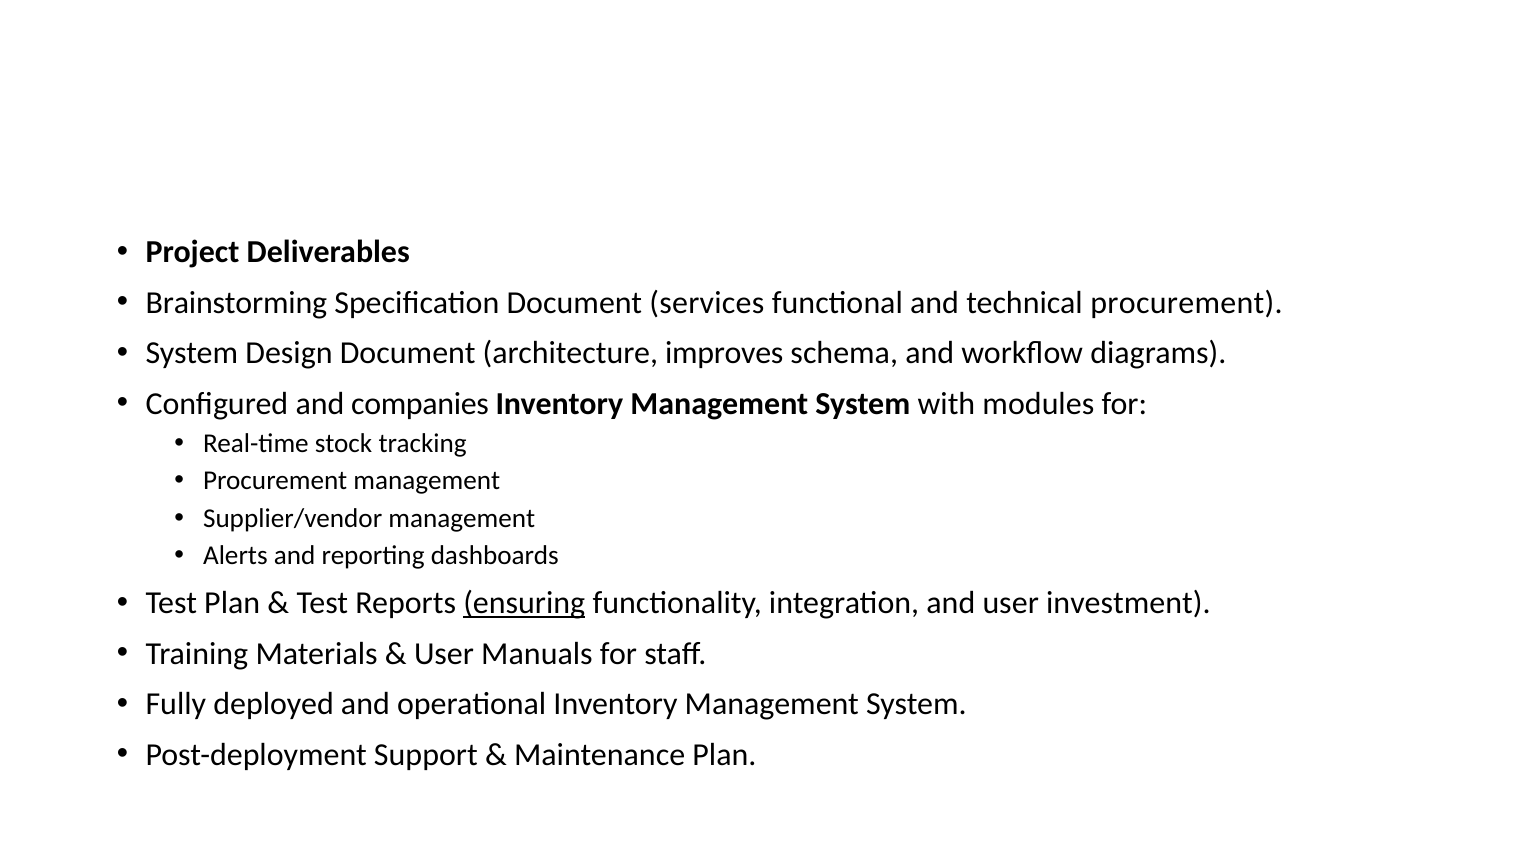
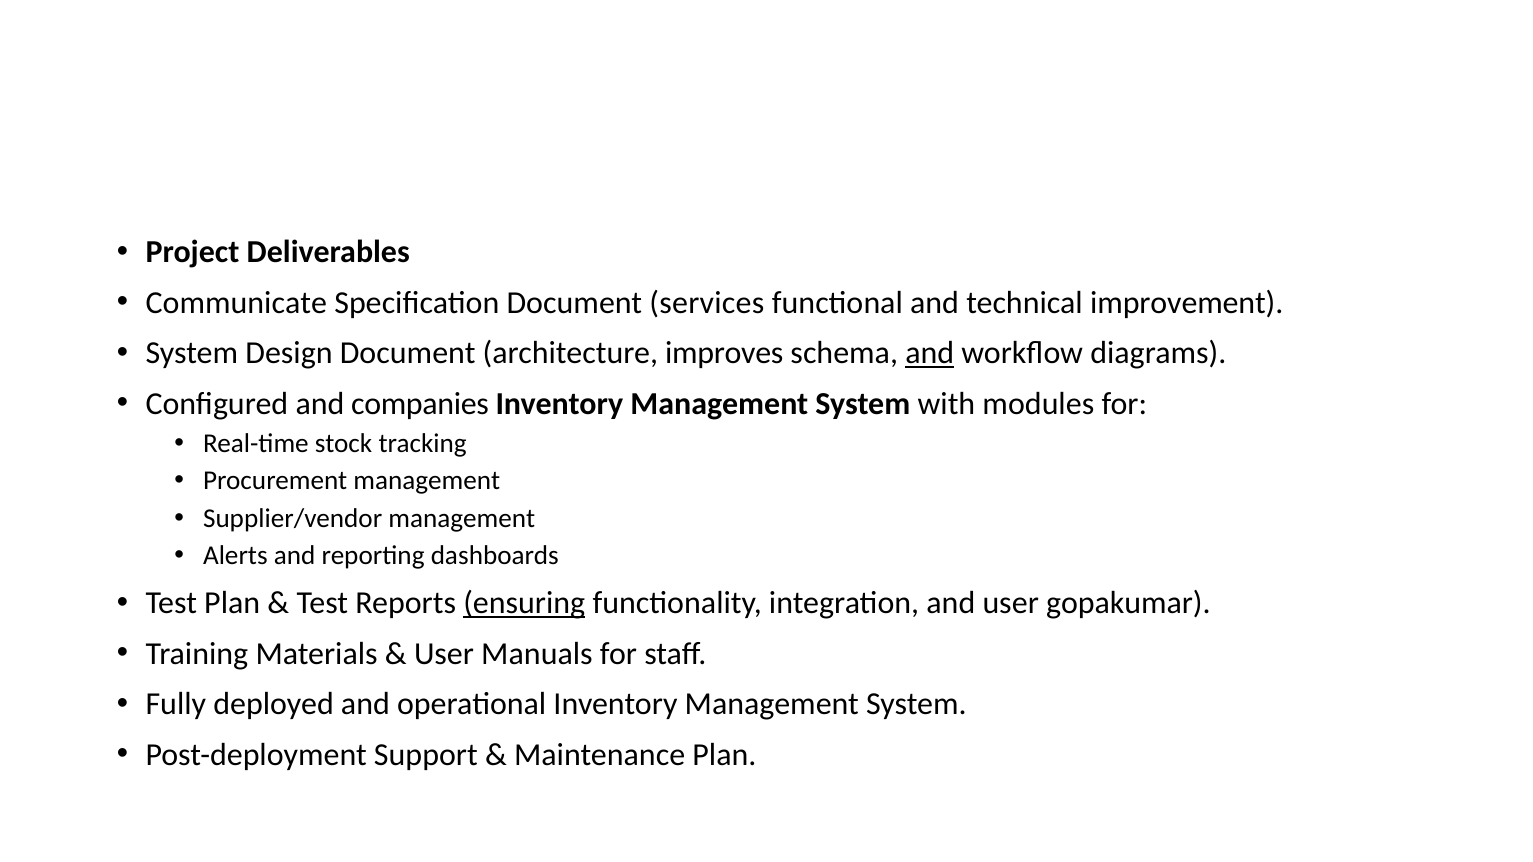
Brainstorming: Brainstorming -> Communicate (236, 303)
technical procurement: procurement -> improvement (1187, 303)
and underline: none -> present (930, 353)
investment: investment -> gopakumar (1128, 603)
